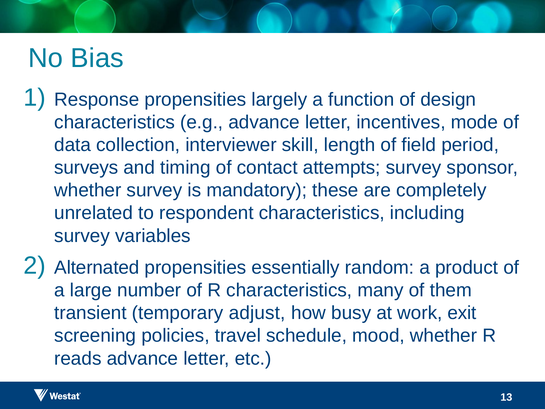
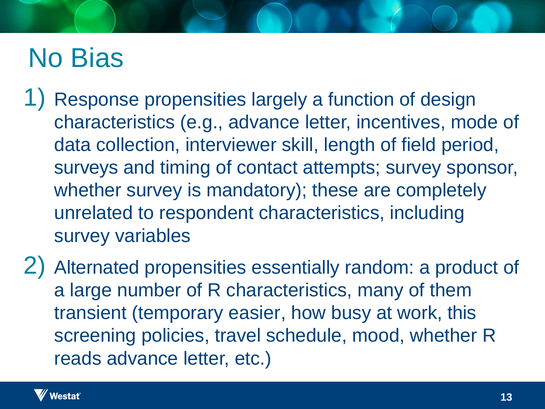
adjust: adjust -> easier (257, 313)
exit: exit -> this (462, 313)
